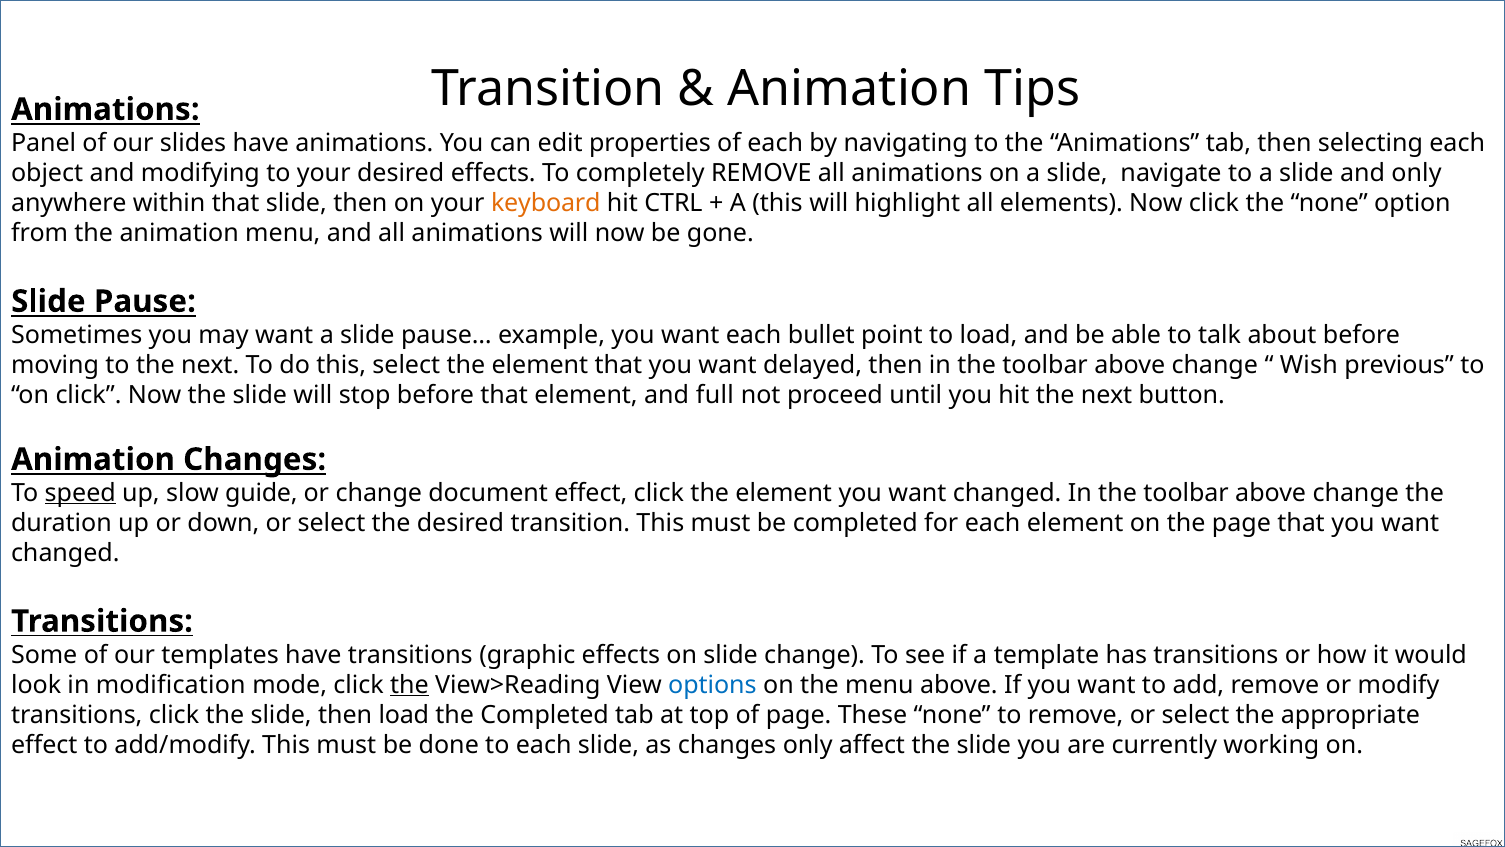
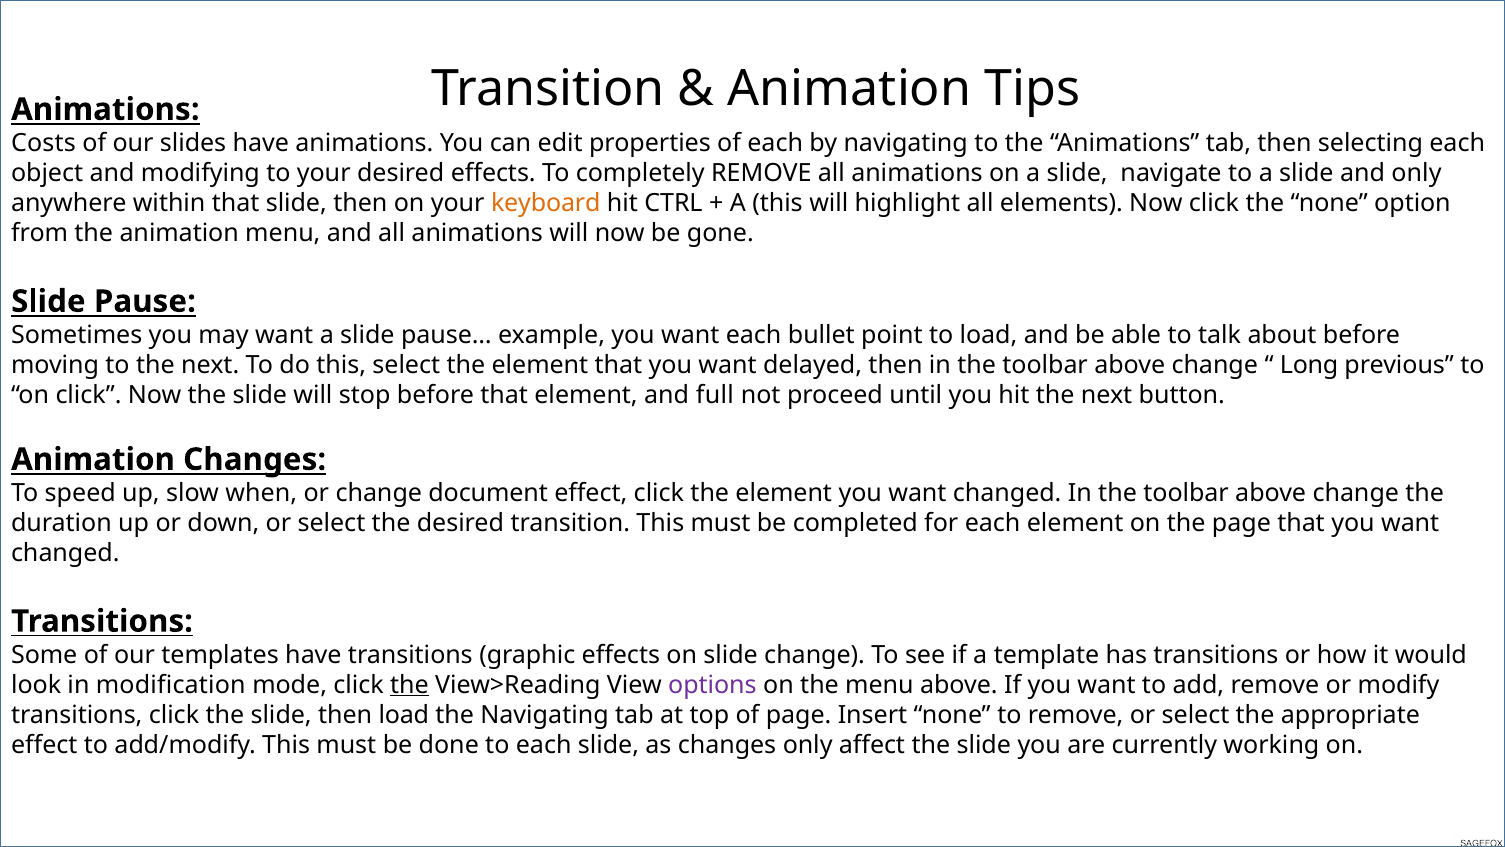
Panel: Panel -> Costs (43, 143)
Wish: Wish -> Long (1309, 365)
speed underline: present -> none (80, 493)
guide: guide -> when (261, 493)
options colour: blue -> purple (712, 685)
the Completed: Completed -> Navigating (545, 715)
These: These -> Insert (872, 715)
